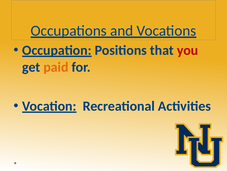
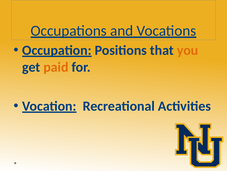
you colour: red -> orange (188, 50)
